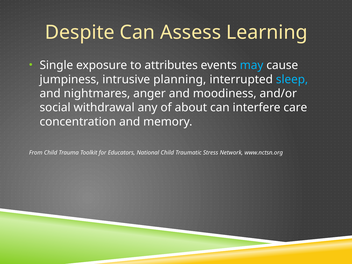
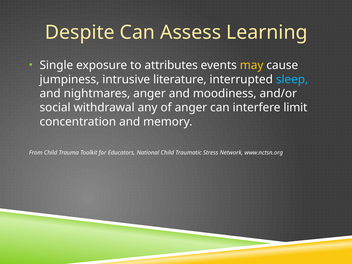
may colour: light blue -> yellow (252, 65)
planning: planning -> literature (180, 79)
of about: about -> anger (191, 108)
care: care -> limit (295, 108)
